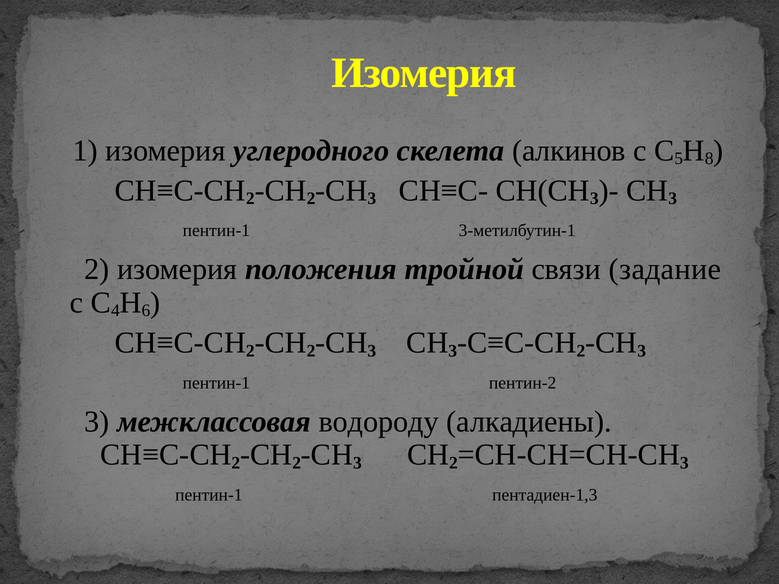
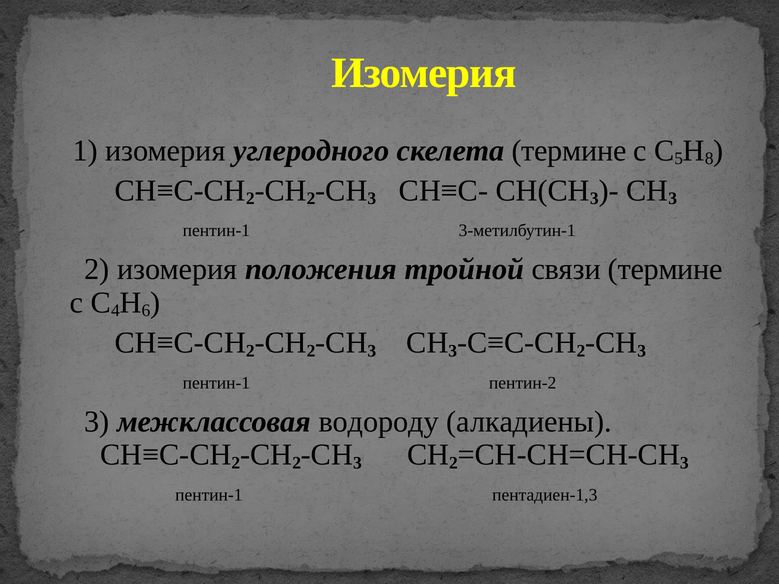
скелета алкинов: алкинов -> термине (569, 151)
связи задание: задание -> термине (665, 269)
